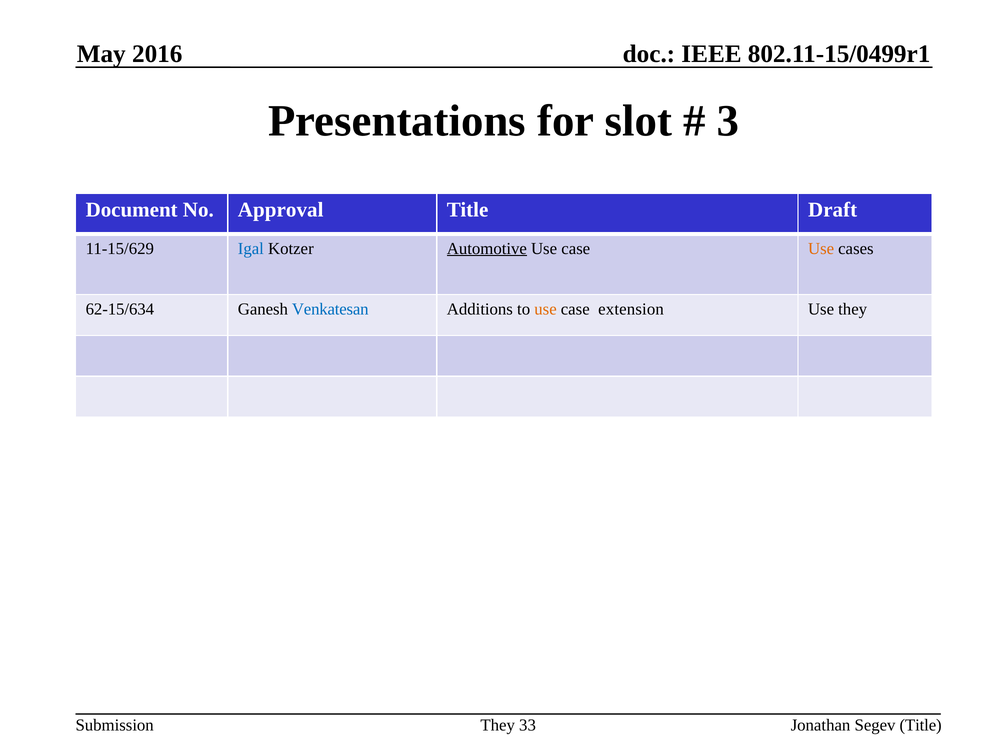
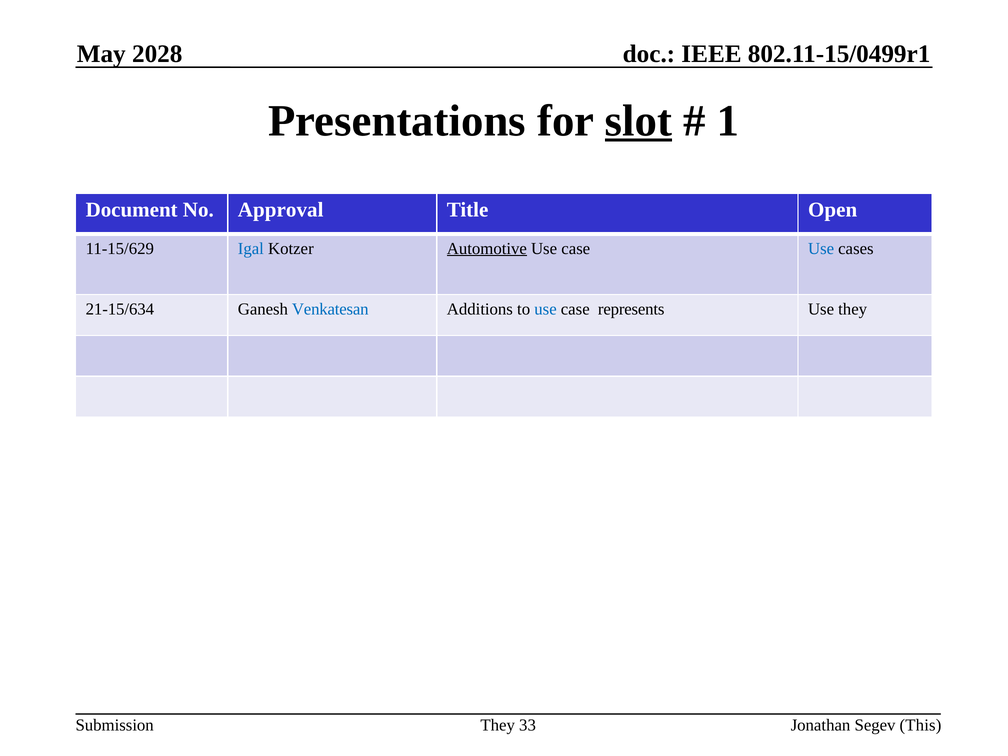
2016: 2016 -> 2028 (157, 54)
slot underline: none -> present (638, 121)
3: 3 -> 1 (728, 121)
Draft: Draft -> Open (833, 210)
Use colour: orange -> blue (821, 248)
62-15/634: 62-15/634 -> 21-15/634 (120, 309)
use colour: orange -> blue (546, 309)
extension: extension -> represents (631, 309)
Segev Title: Title -> This (920, 725)
